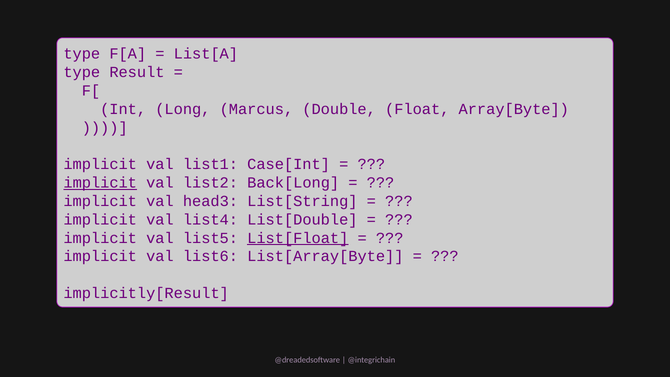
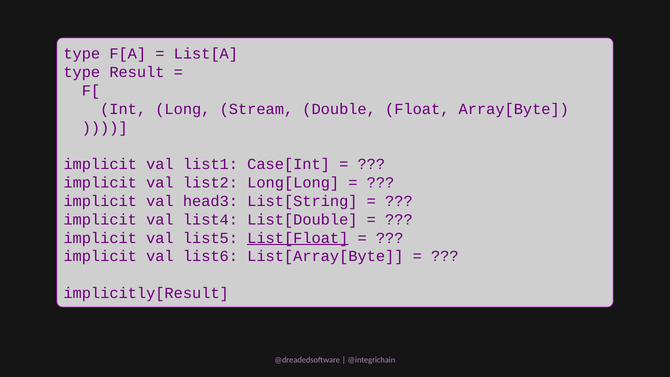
Marcus: Marcus -> Stream (256, 109)
implicit underline: present -> none (100, 183)
Back[Long: Back[Long -> Long[Long (293, 183)
